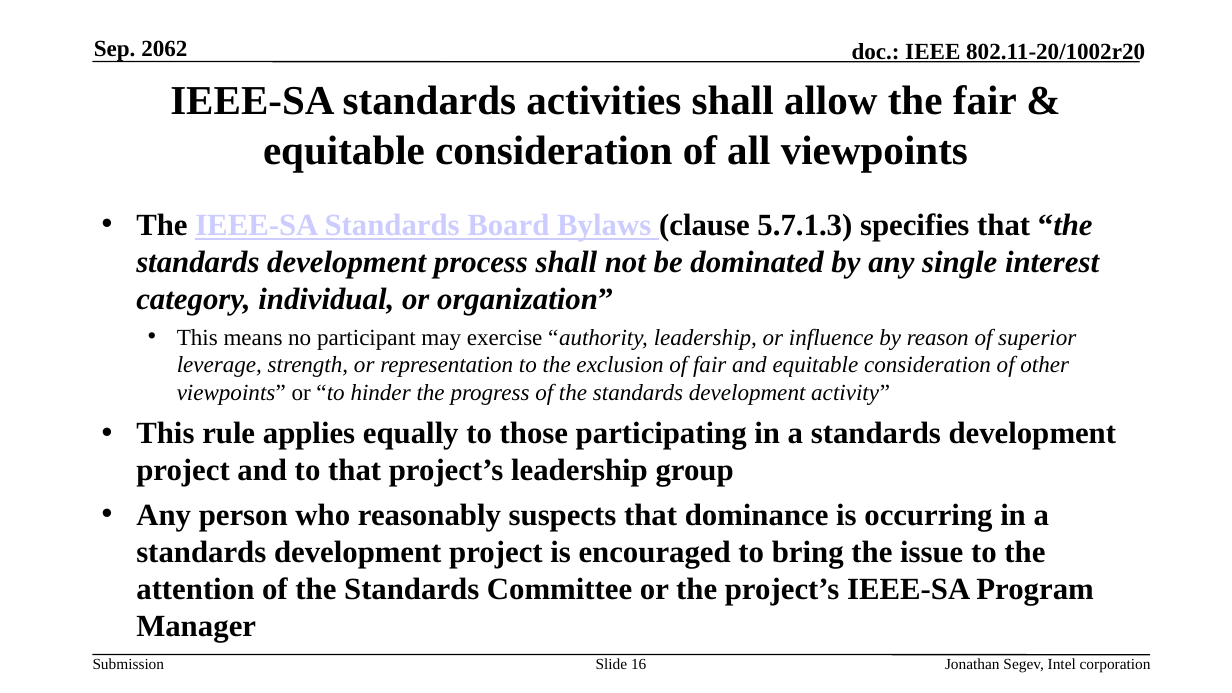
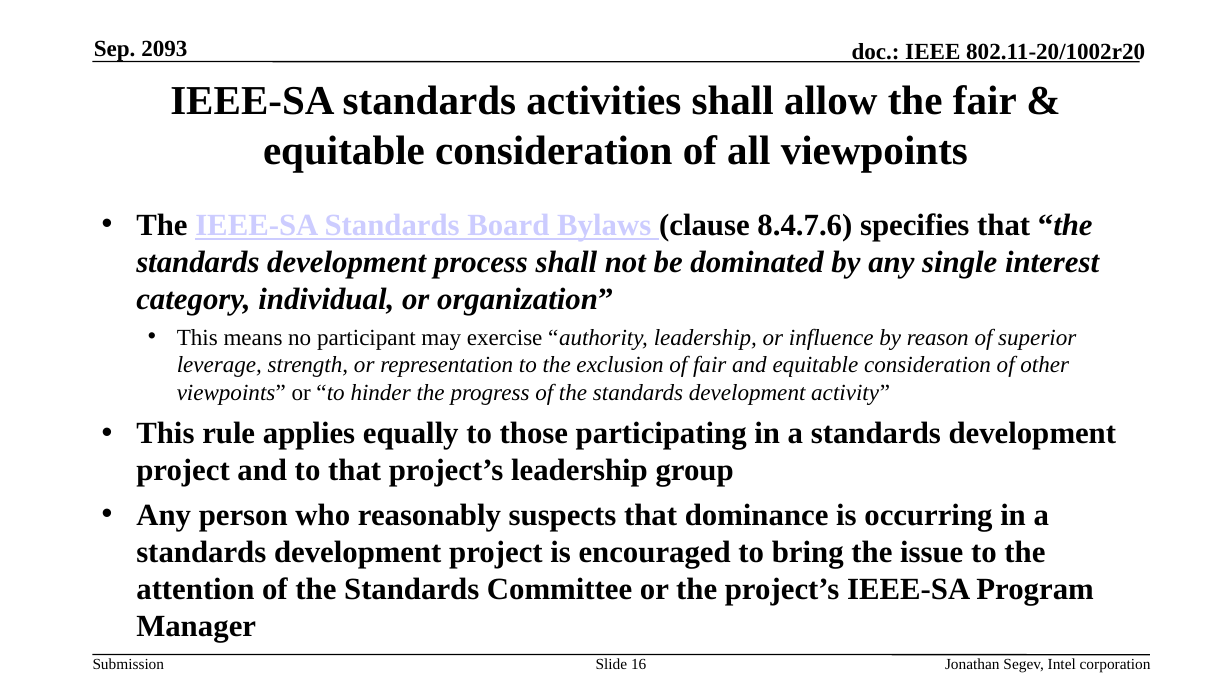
2062: 2062 -> 2093 (164, 49)
5.7.1.3: 5.7.1.3 -> 8.4.7.6 (805, 225)
